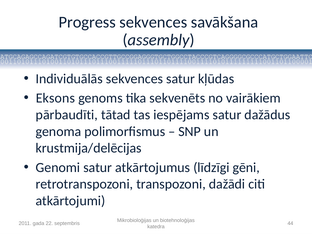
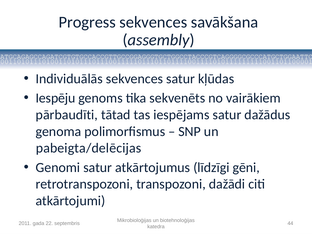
Eksons: Eksons -> Iespēju (55, 98)
krustmija/delēcijas: krustmija/delēcijas -> pabeigta/delēcijas (89, 148)
